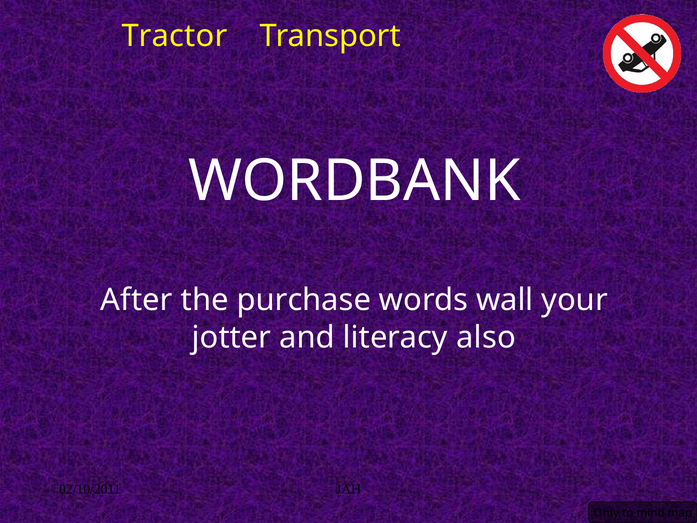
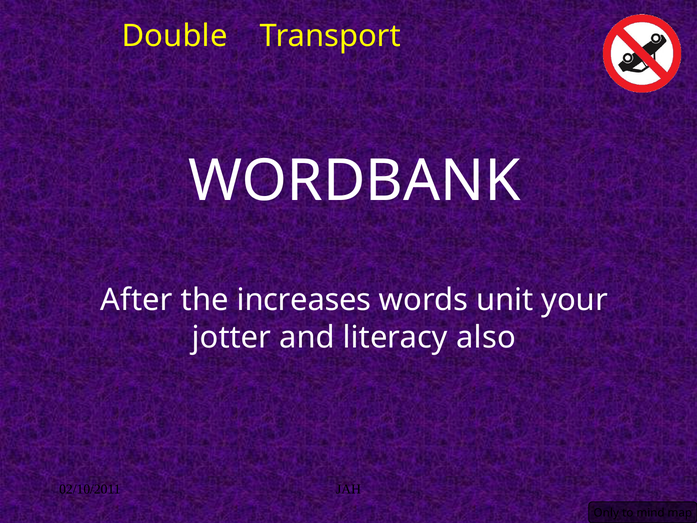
Tractor: Tractor -> Double (175, 36)
purchase: purchase -> increases (304, 300)
wall: wall -> unit (505, 300)
